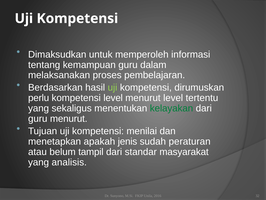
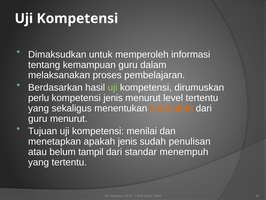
kompetensi level: level -> jenis (113, 98)
kelayakan colour: green -> orange (171, 108)
peraturan: peraturan -> penulisan (190, 141)
masyarakat: masyarakat -> menempuh (184, 152)
yang analisis: analisis -> tertentu (69, 162)
